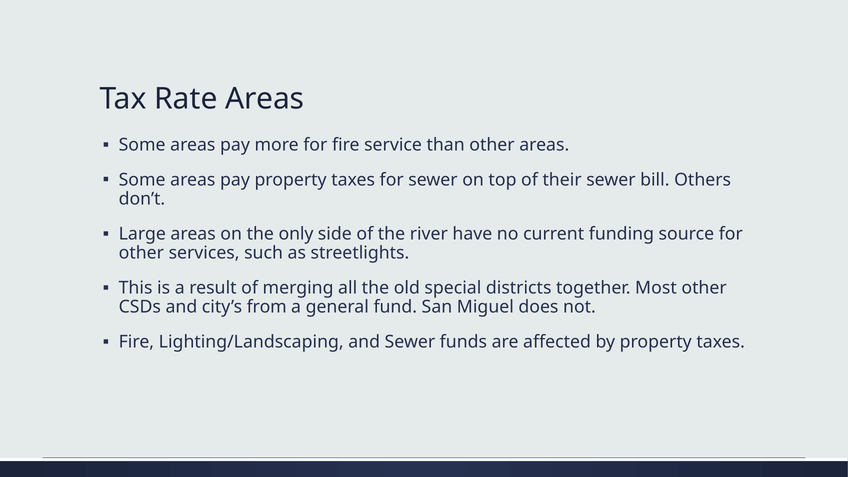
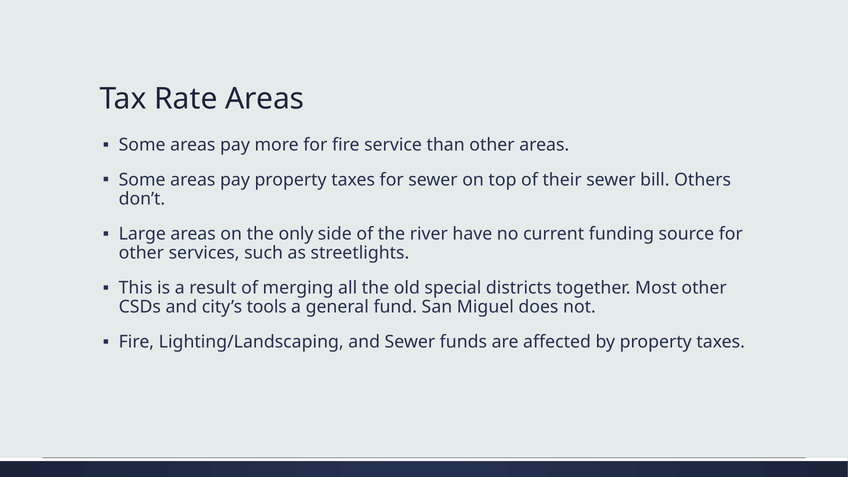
from: from -> tools (267, 307)
